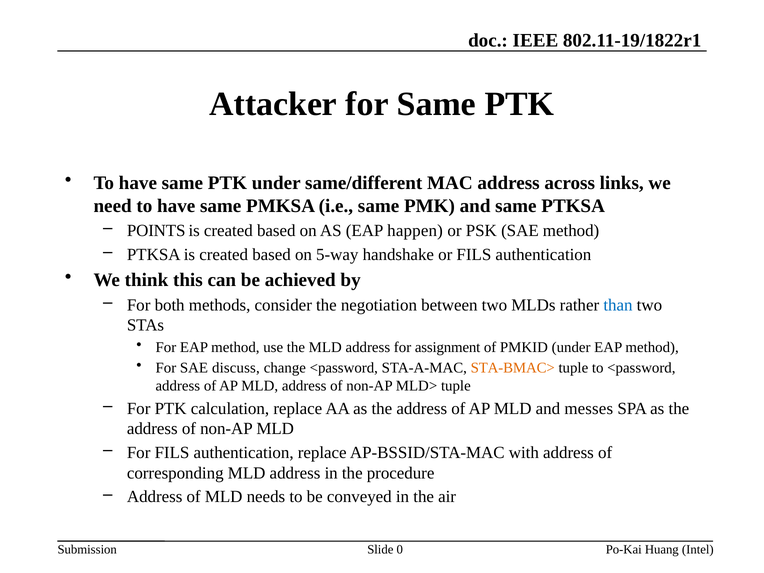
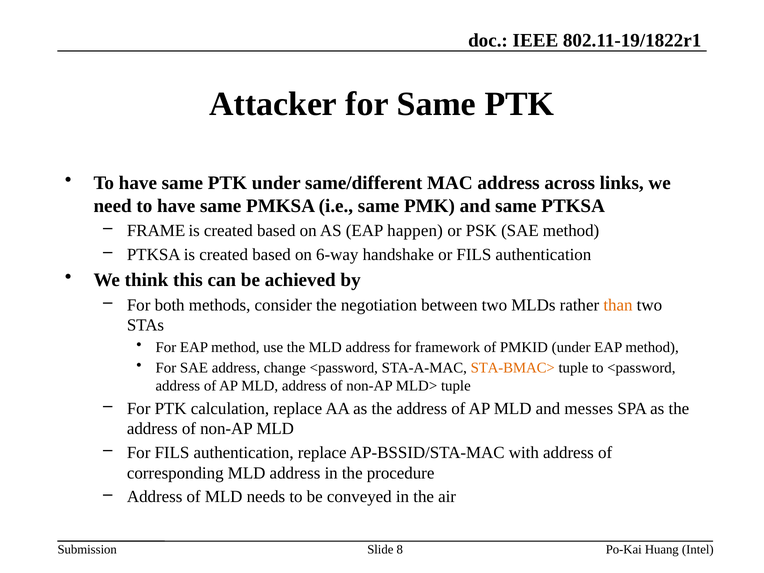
POINTS: POINTS -> FRAME (156, 231)
5-way: 5-way -> 6-way (337, 254)
than colour: blue -> orange (618, 305)
assignment: assignment -> framework (448, 347)
SAE discuss: discuss -> address (236, 368)
0: 0 -> 8 (400, 550)
